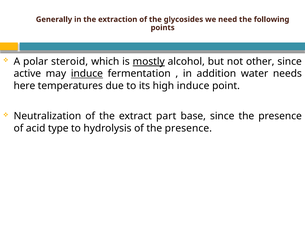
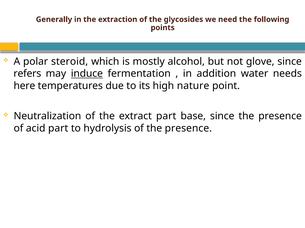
mostly underline: present -> none (149, 62)
other: other -> glove (260, 62)
active: active -> refers (27, 74)
high induce: induce -> nature (193, 86)
acid type: type -> part (58, 129)
